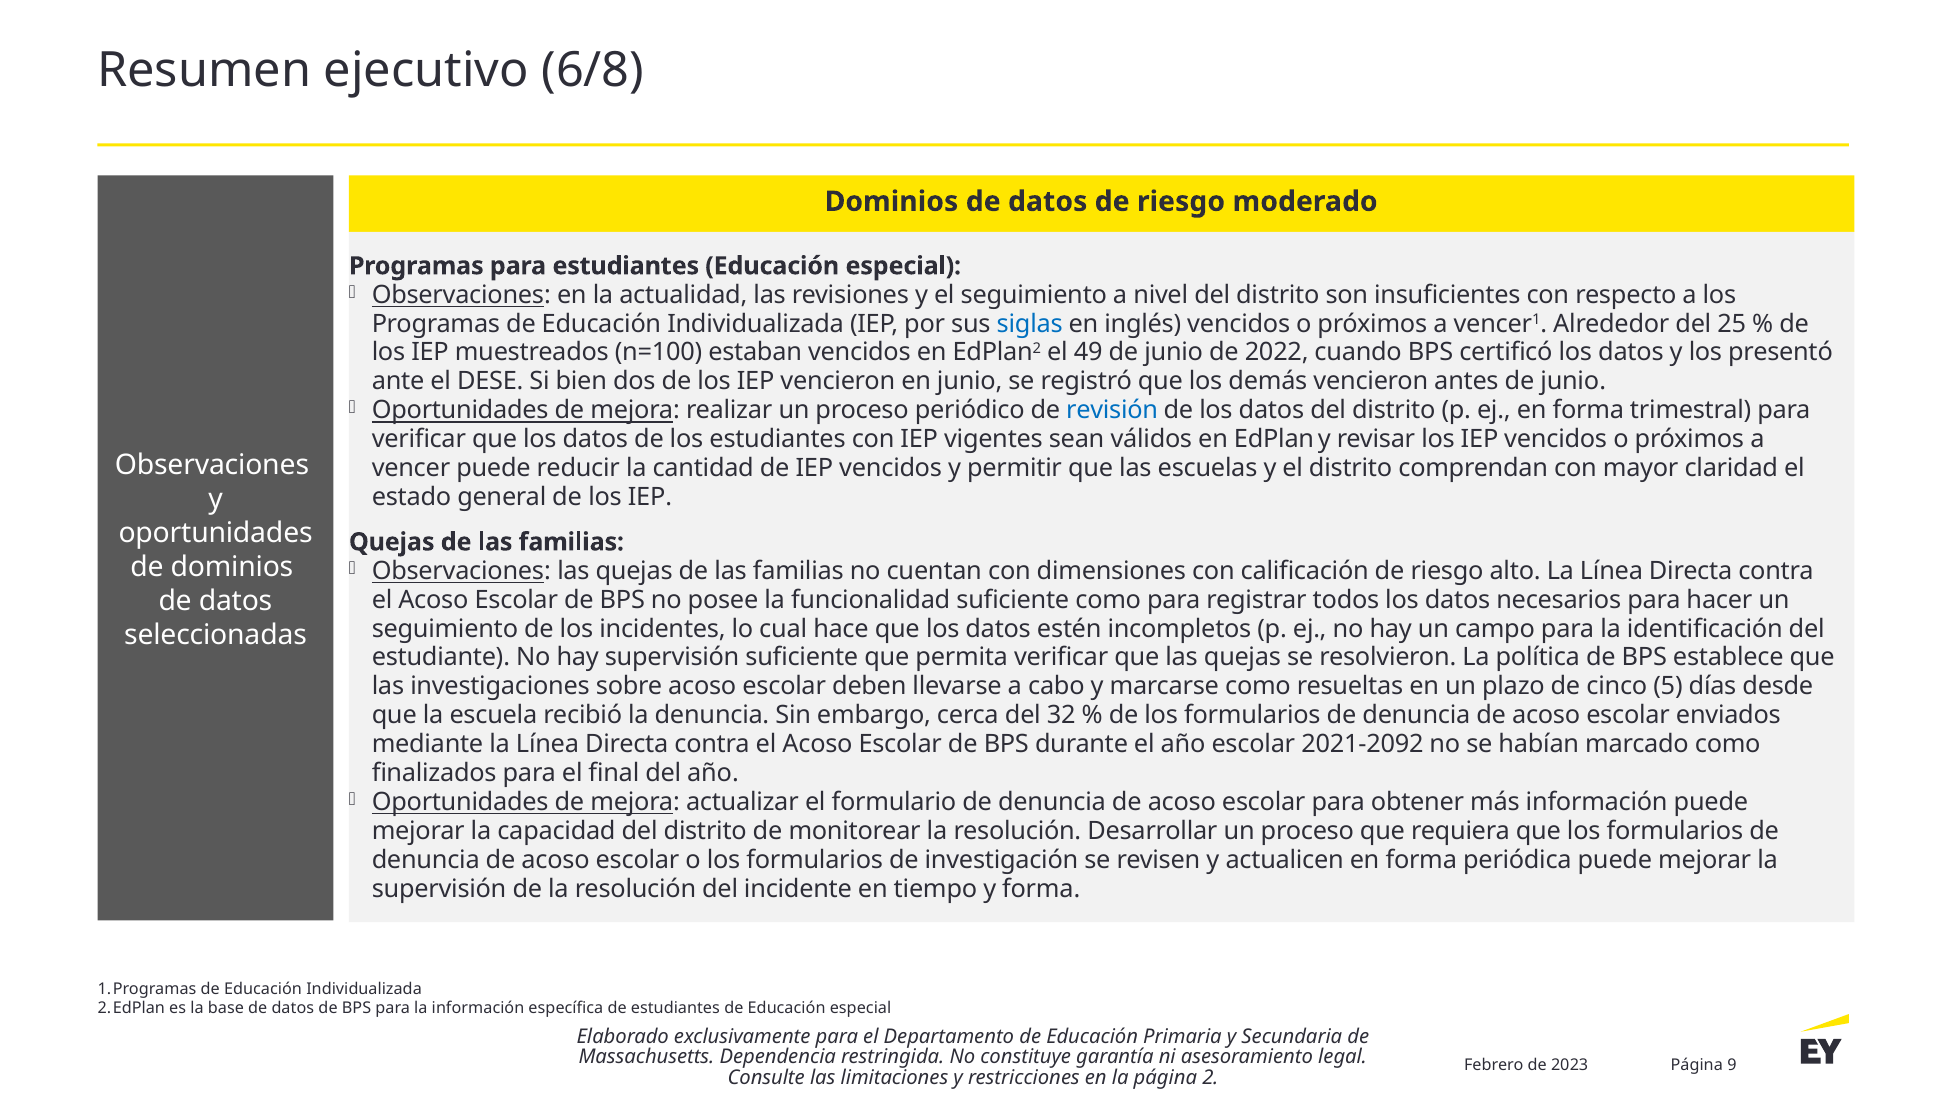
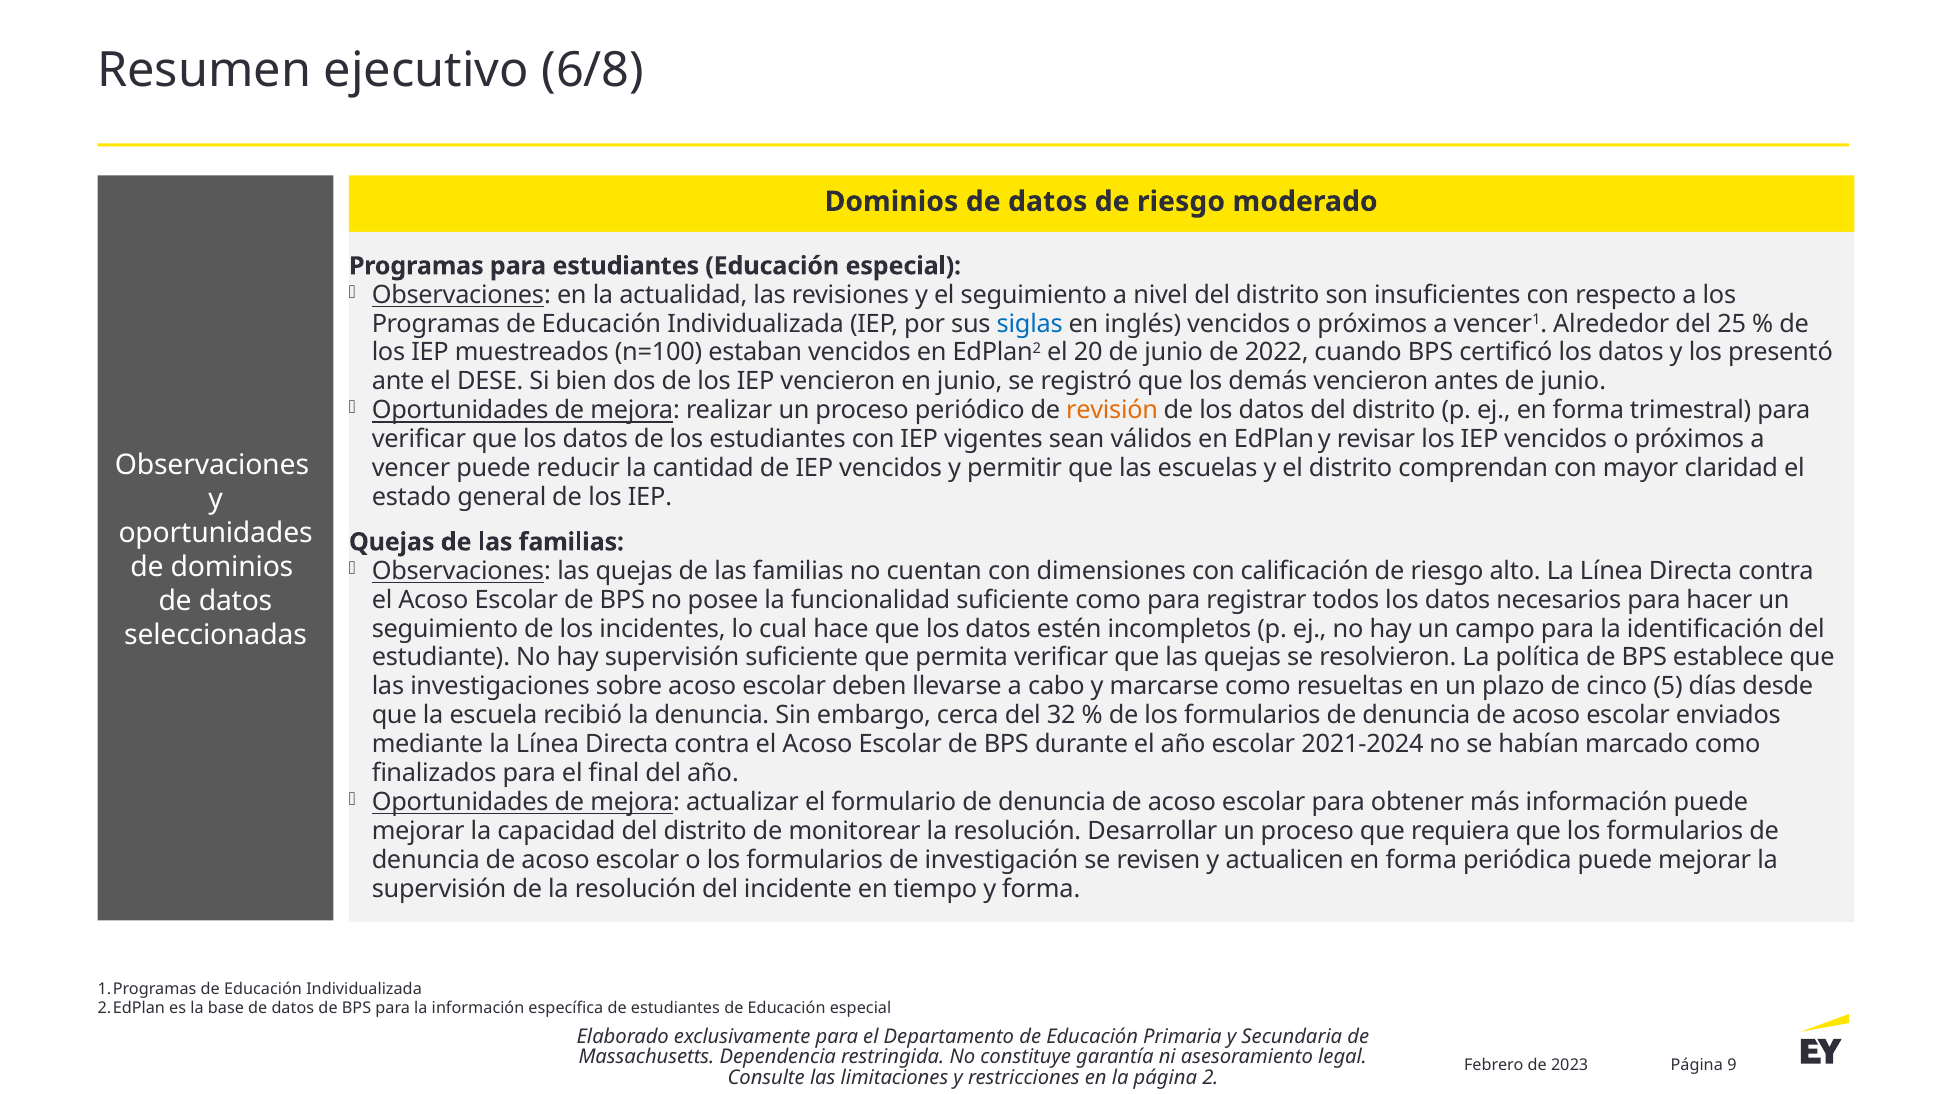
49: 49 -> 20 (1088, 353)
revisión colour: blue -> orange (1112, 410)
2021-2092: 2021-2092 -> 2021-2024 (1362, 744)
